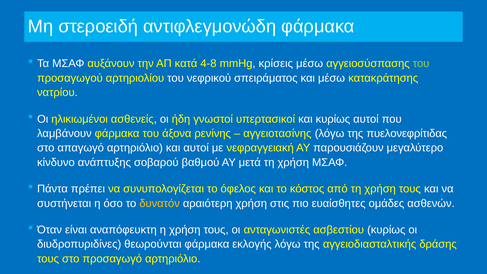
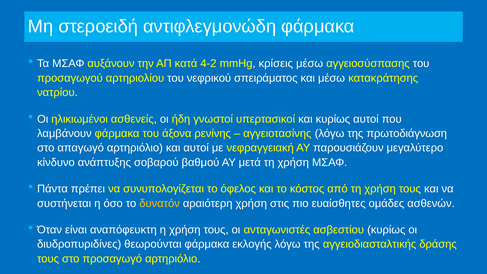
4-8: 4-8 -> 4-2 (208, 64)
του colour: light green -> white (421, 64)
πυελονεφρίτιδας: πυελονεφρίτιδας -> πρωτοδιάγνωση (407, 133)
